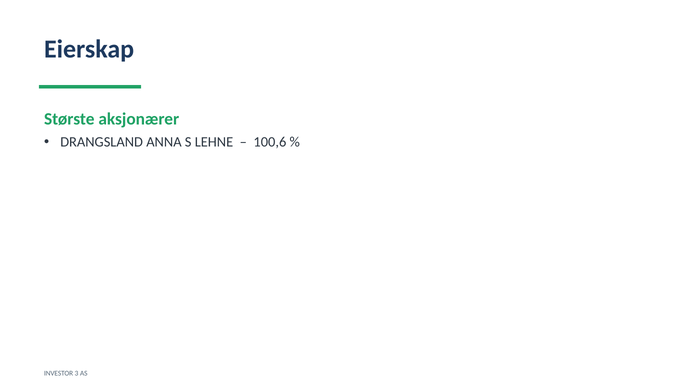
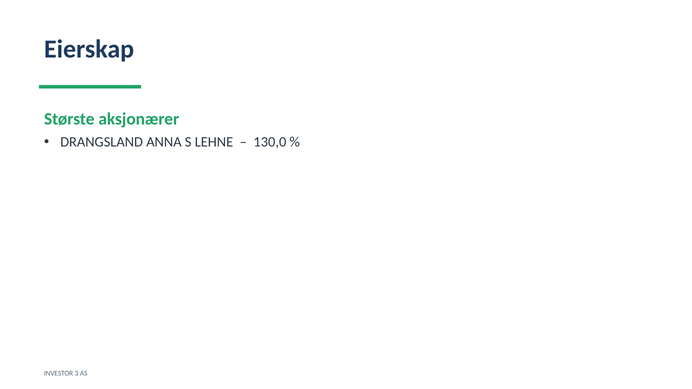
100,6: 100,6 -> 130,0 (270, 142)
